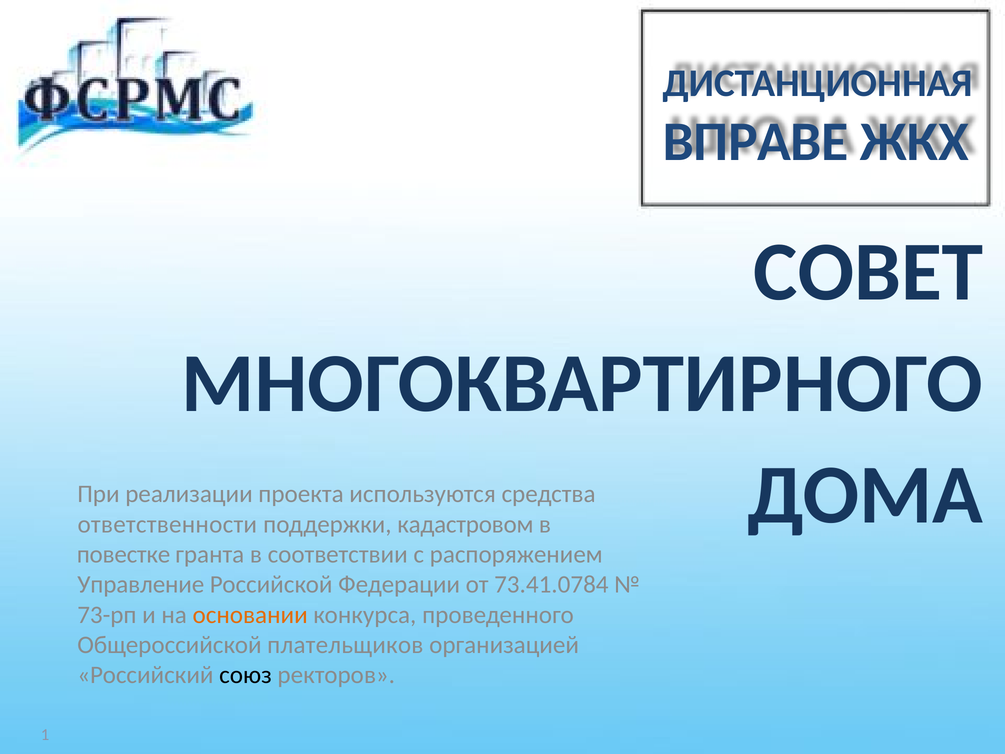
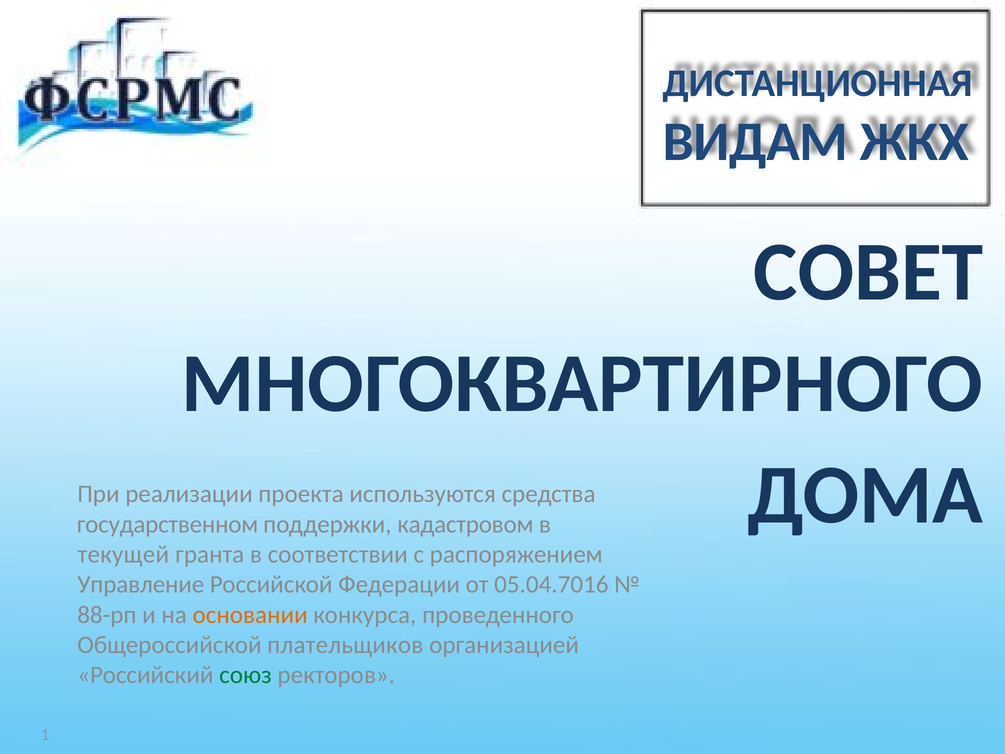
ВПРАВЕ: ВПРАВЕ -> ВИДАМ (756, 142)
ответственности: ответственности -> государственном (168, 524)
повестке: повестке -> текущей (123, 554)
73.41.0784: 73.41.0784 -> 05.04.7016 (551, 584)
73-рп: 73-рп -> 88-рп (107, 615)
союз colour: black -> green (246, 675)
